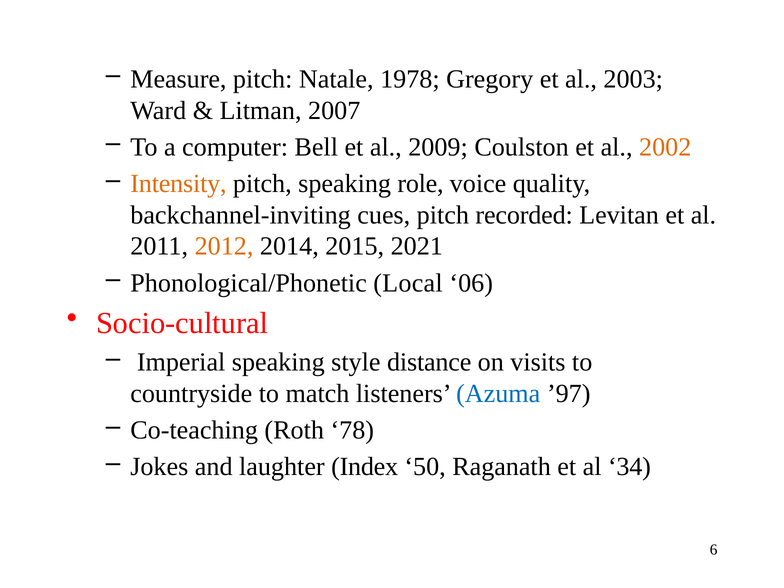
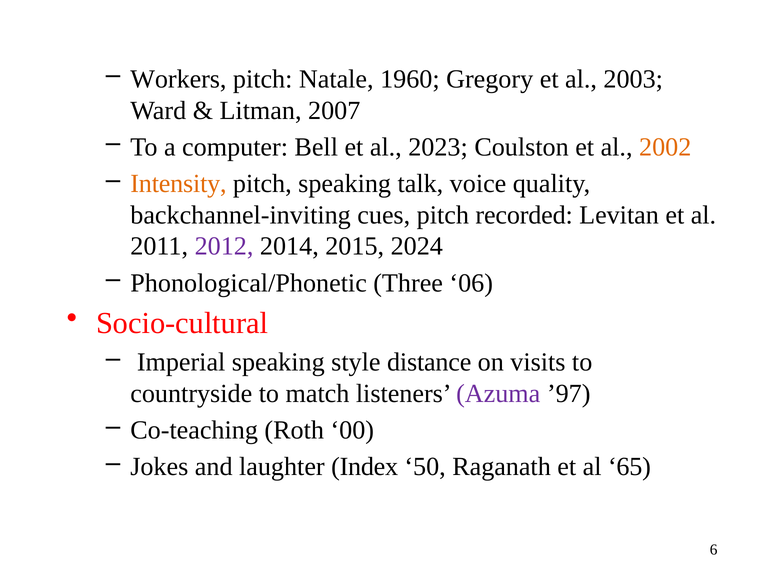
Measure: Measure -> Workers (178, 79)
1978: 1978 -> 1960 (410, 79)
2009: 2009 -> 2023 (438, 147)
role: role -> talk (420, 184)
2012 colour: orange -> purple (224, 246)
2021: 2021 -> 2024 (417, 246)
Local: Local -> Three (408, 283)
Azuma colour: blue -> purple (498, 394)
78: 78 -> 00 (352, 430)
34: 34 -> 65 (629, 467)
